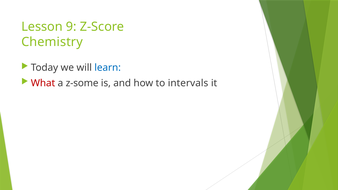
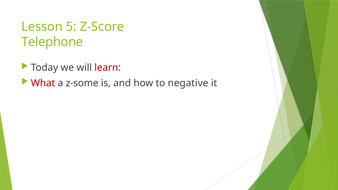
9: 9 -> 5 (71, 27)
Chemistry: Chemistry -> Telephone (52, 42)
learn colour: blue -> red (108, 68)
intervals: intervals -> negative (188, 83)
